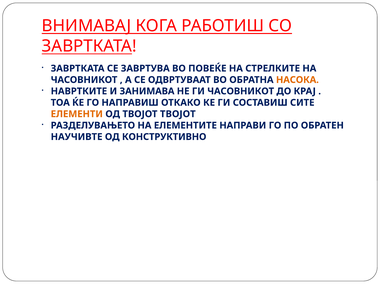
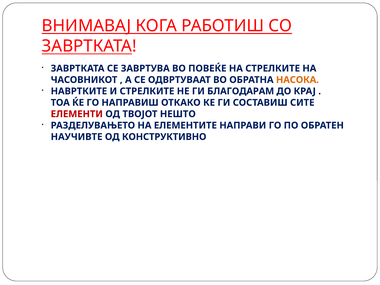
И ЗАНИМАВА: ЗАНИМАВА -> СТРЕЛКИТЕ (147, 91)
ГИ ЧАСОВНИКОТ: ЧАСОВНИКОТ -> БЛАГОДАРАМ (241, 91)
ЕЛЕМЕНТИ colour: orange -> red (77, 114)
ТВОЈОТ ТВОЈОТ: ТВОЈОТ -> НЕШТО (178, 114)
